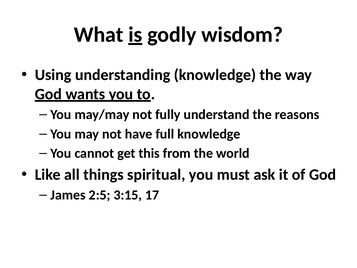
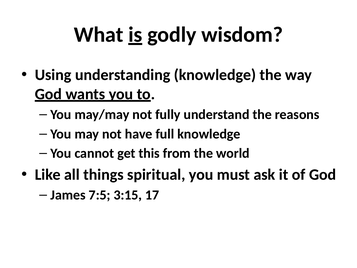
2:5: 2:5 -> 7:5 (100, 195)
